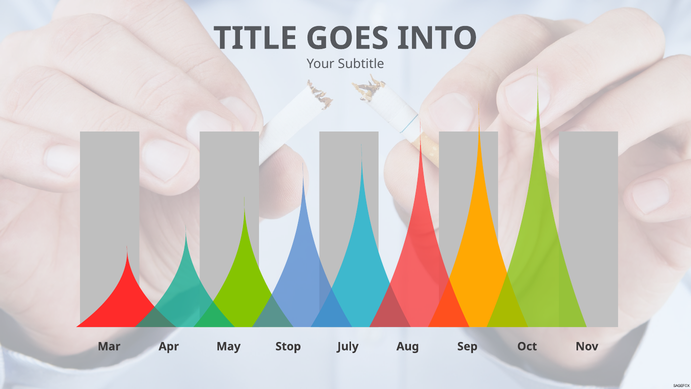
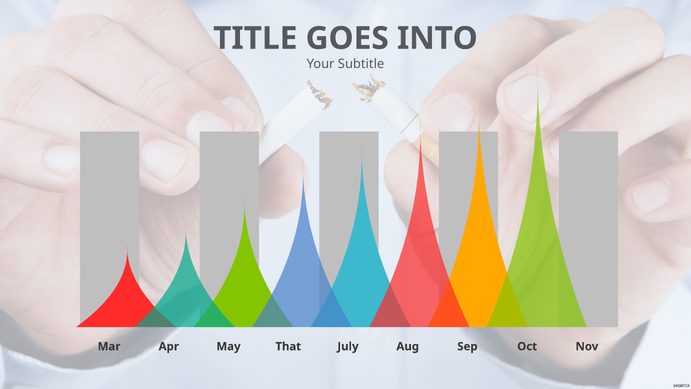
Stop: Stop -> That (288, 346)
